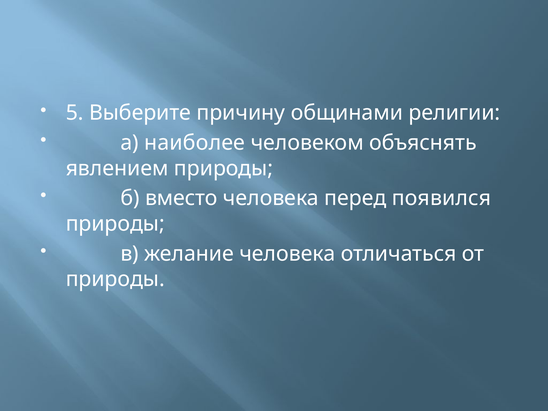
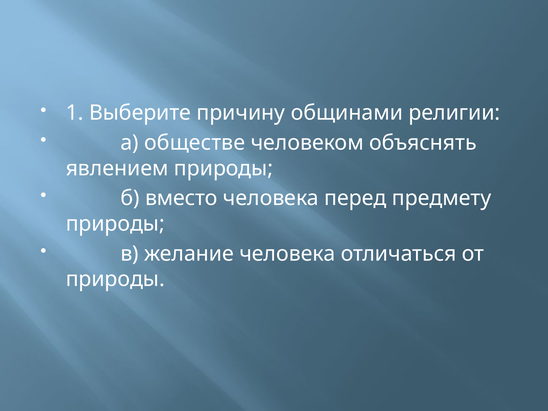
5: 5 -> 1 (75, 113)
наиболее: наиболее -> обществе (195, 143)
появился: появился -> предмету (442, 198)
